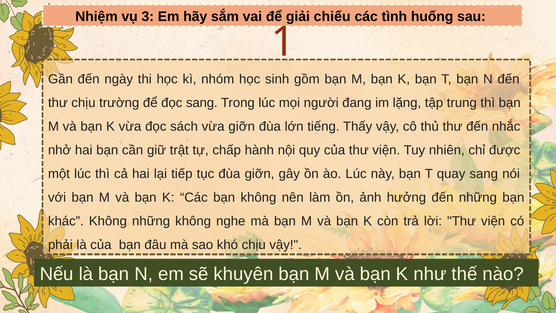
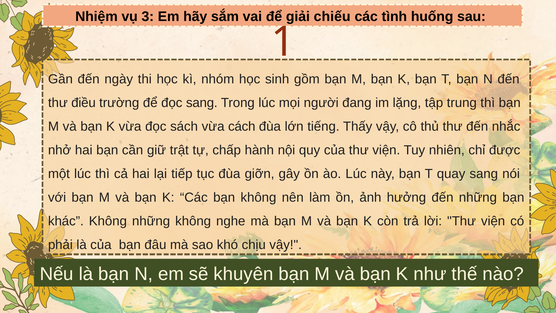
thư chịu: chịu -> điều (84, 103)
vừa giỡn: giỡn -> cách (242, 126)
